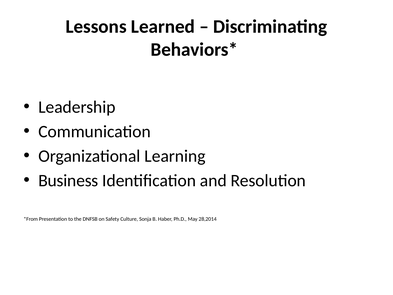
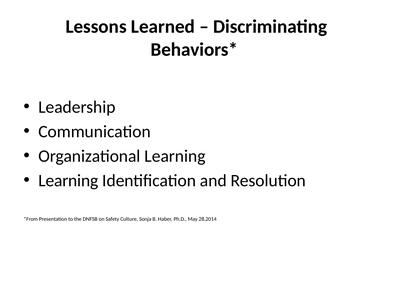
Business: Business -> Learning (68, 180)
